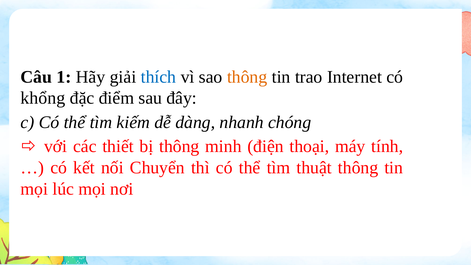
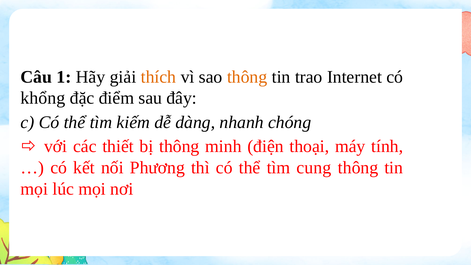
thích colour: blue -> orange (158, 77)
Chuyển: Chuyển -> Phương (157, 168)
thuật: thuật -> cung (314, 168)
